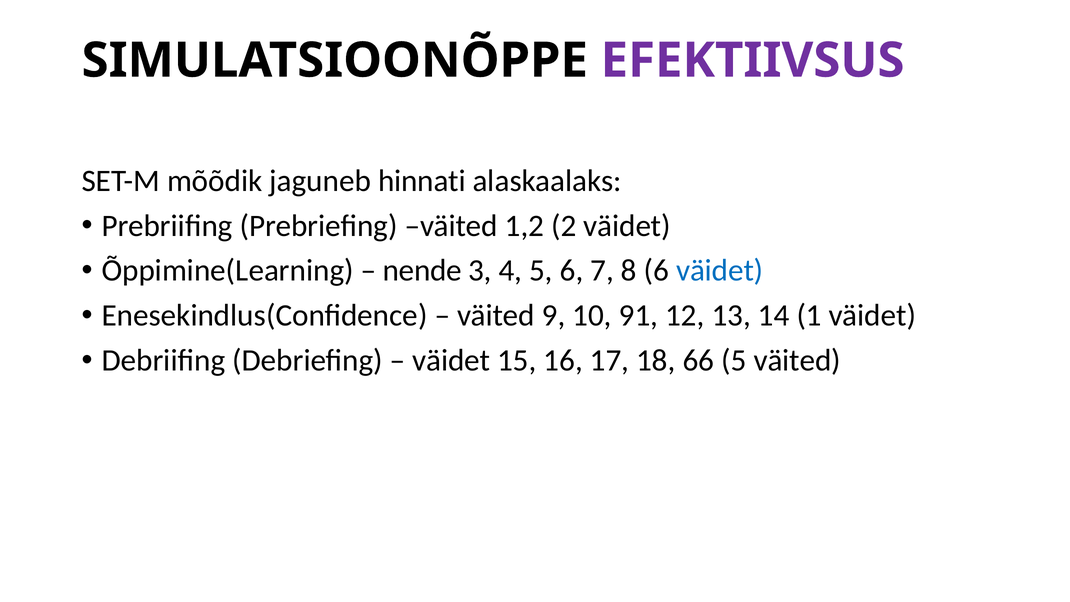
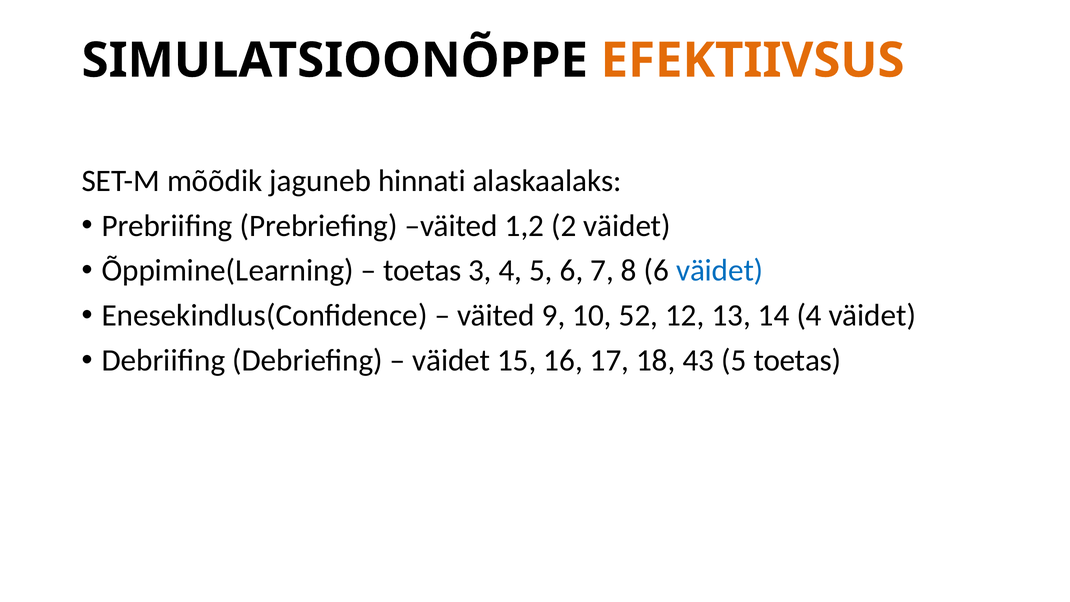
EFEKTIIVSUS colour: purple -> orange (753, 60)
nende: nende -> toetas (422, 271)
91: 91 -> 52 (638, 315)
14 1: 1 -> 4 (809, 315)
66: 66 -> 43 (698, 360)
5 väited: väited -> toetas (797, 360)
